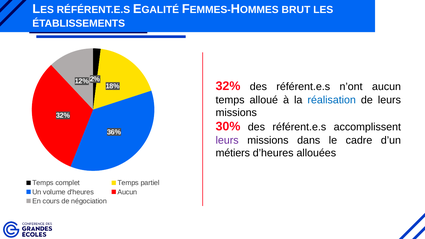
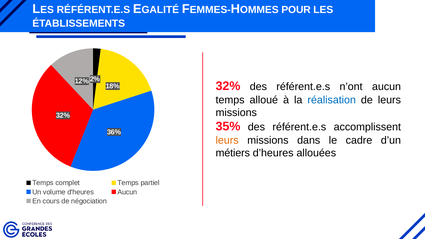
BRUT: BRUT -> POUR (296, 10)
30%: 30% -> 35% (228, 127)
leurs colour: purple -> orange (227, 140)
